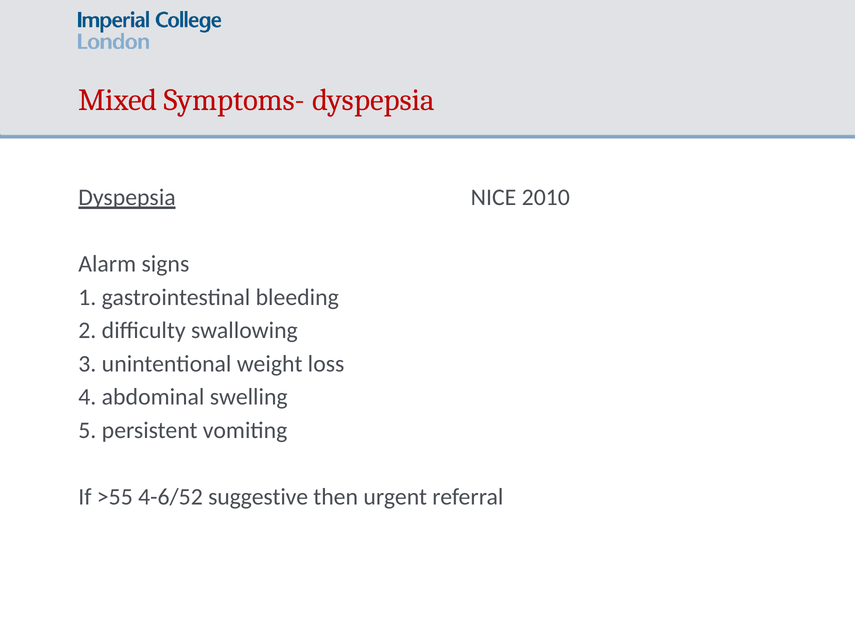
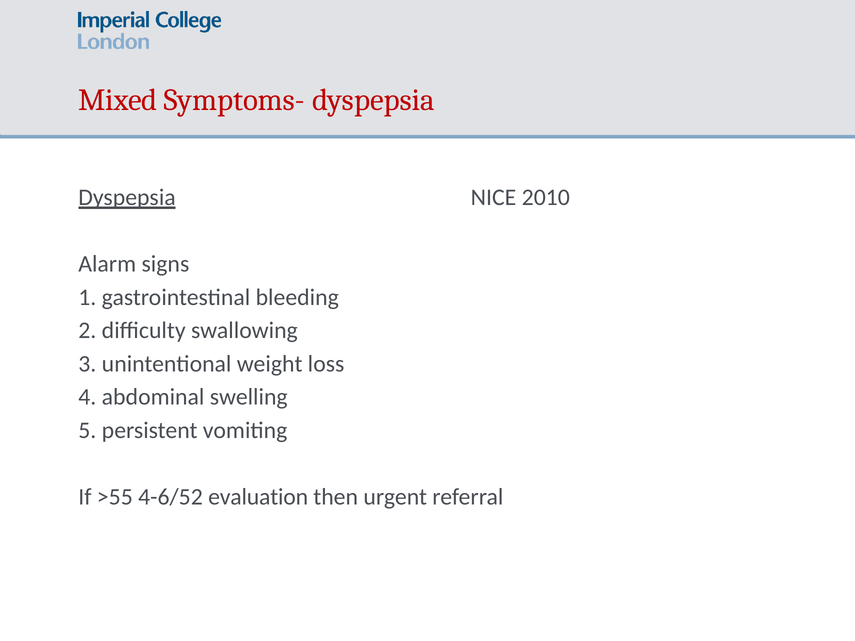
suggestive: suggestive -> evaluation (258, 497)
